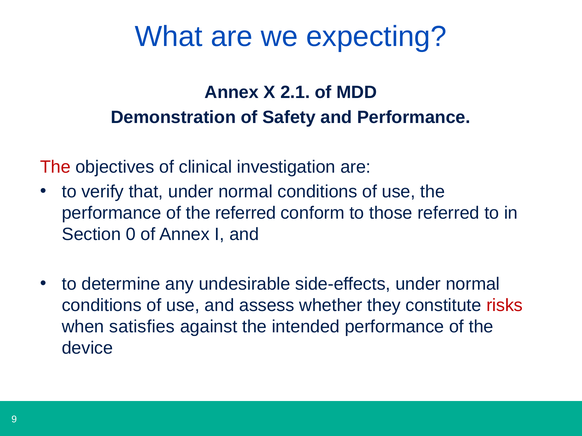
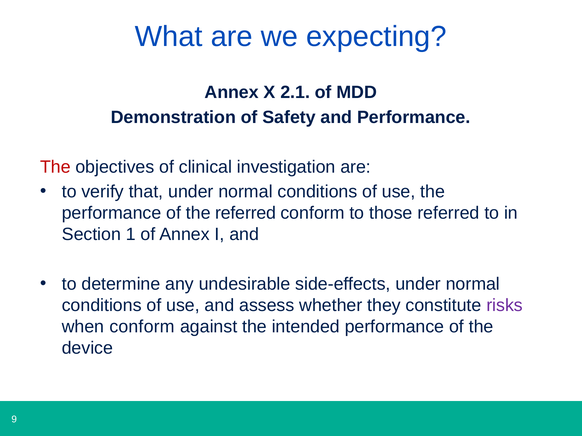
0: 0 -> 1 (131, 235)
risks colour: red -> purple (505, 306)
when satisfies: satisfies -> conform (142, 327)
